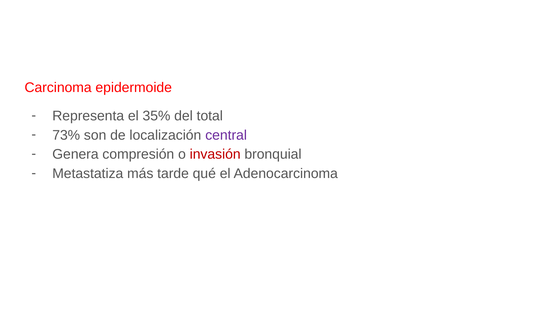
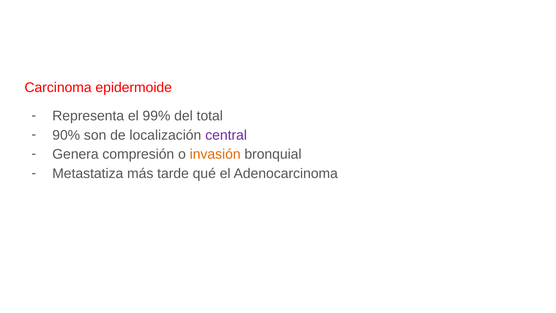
35%: 35% -> 99% (156, 116)
73%: 73% -> 90% (66, 135)
invasión colour: red -> orange (215, 154)
